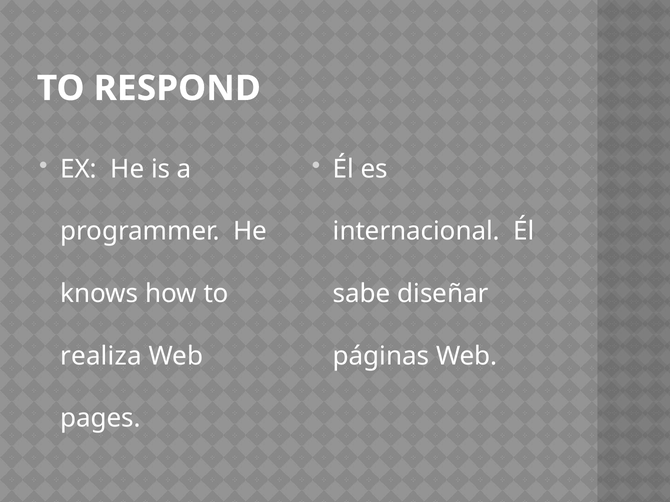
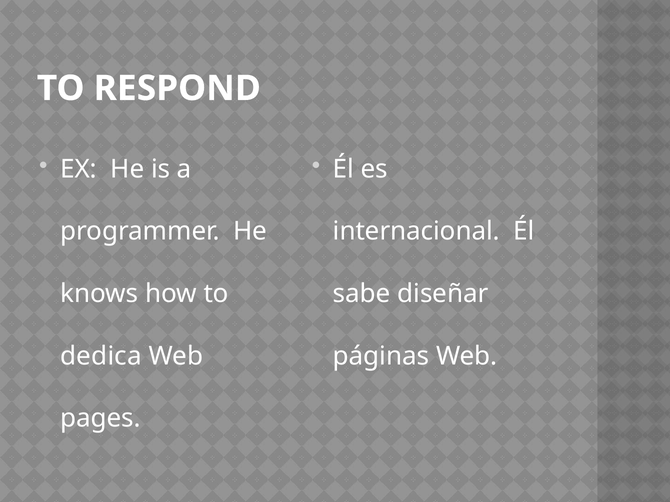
realiza: realiza -> dedica (101, 356)
